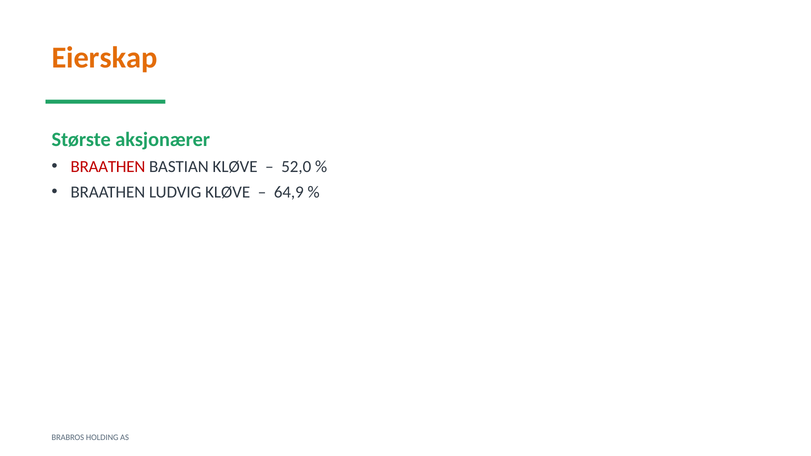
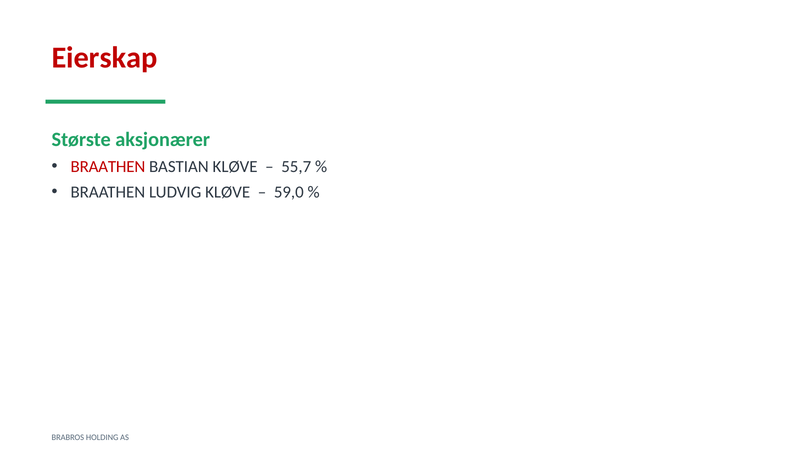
Eierskap colour: orange -> red (104, 58)
52,0: 52,0 -> 55,7 (296, 167)
64,9: 64,9 -> 59,0 (289, 192)
